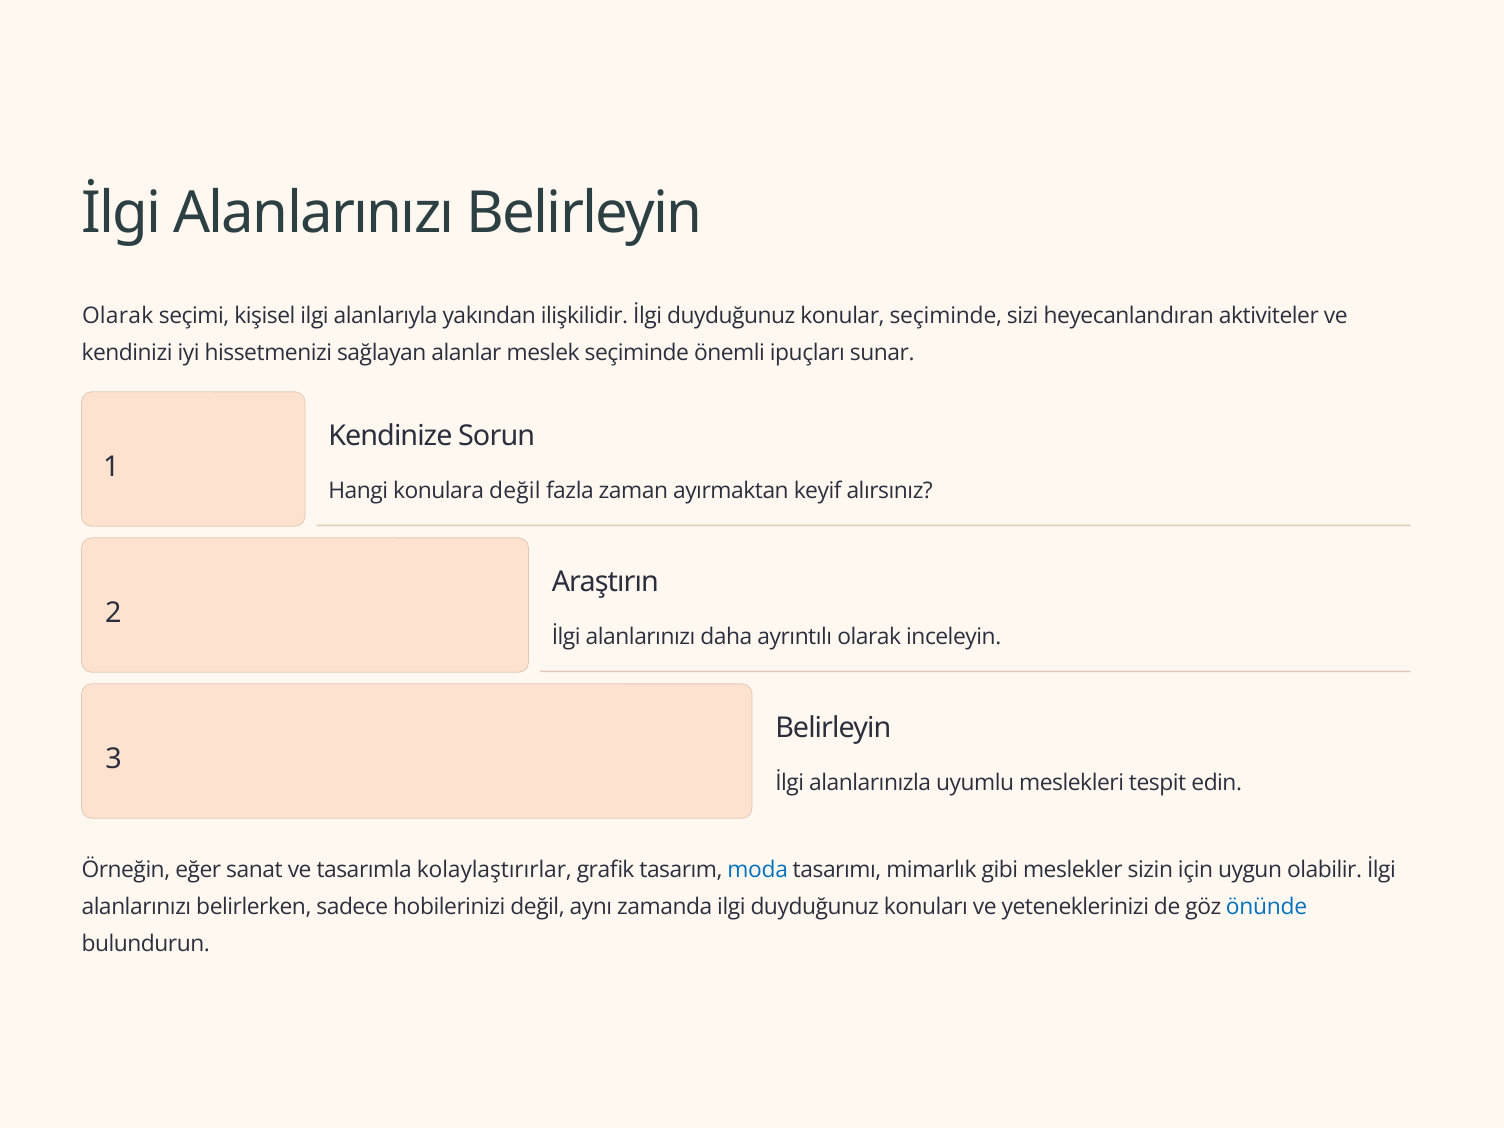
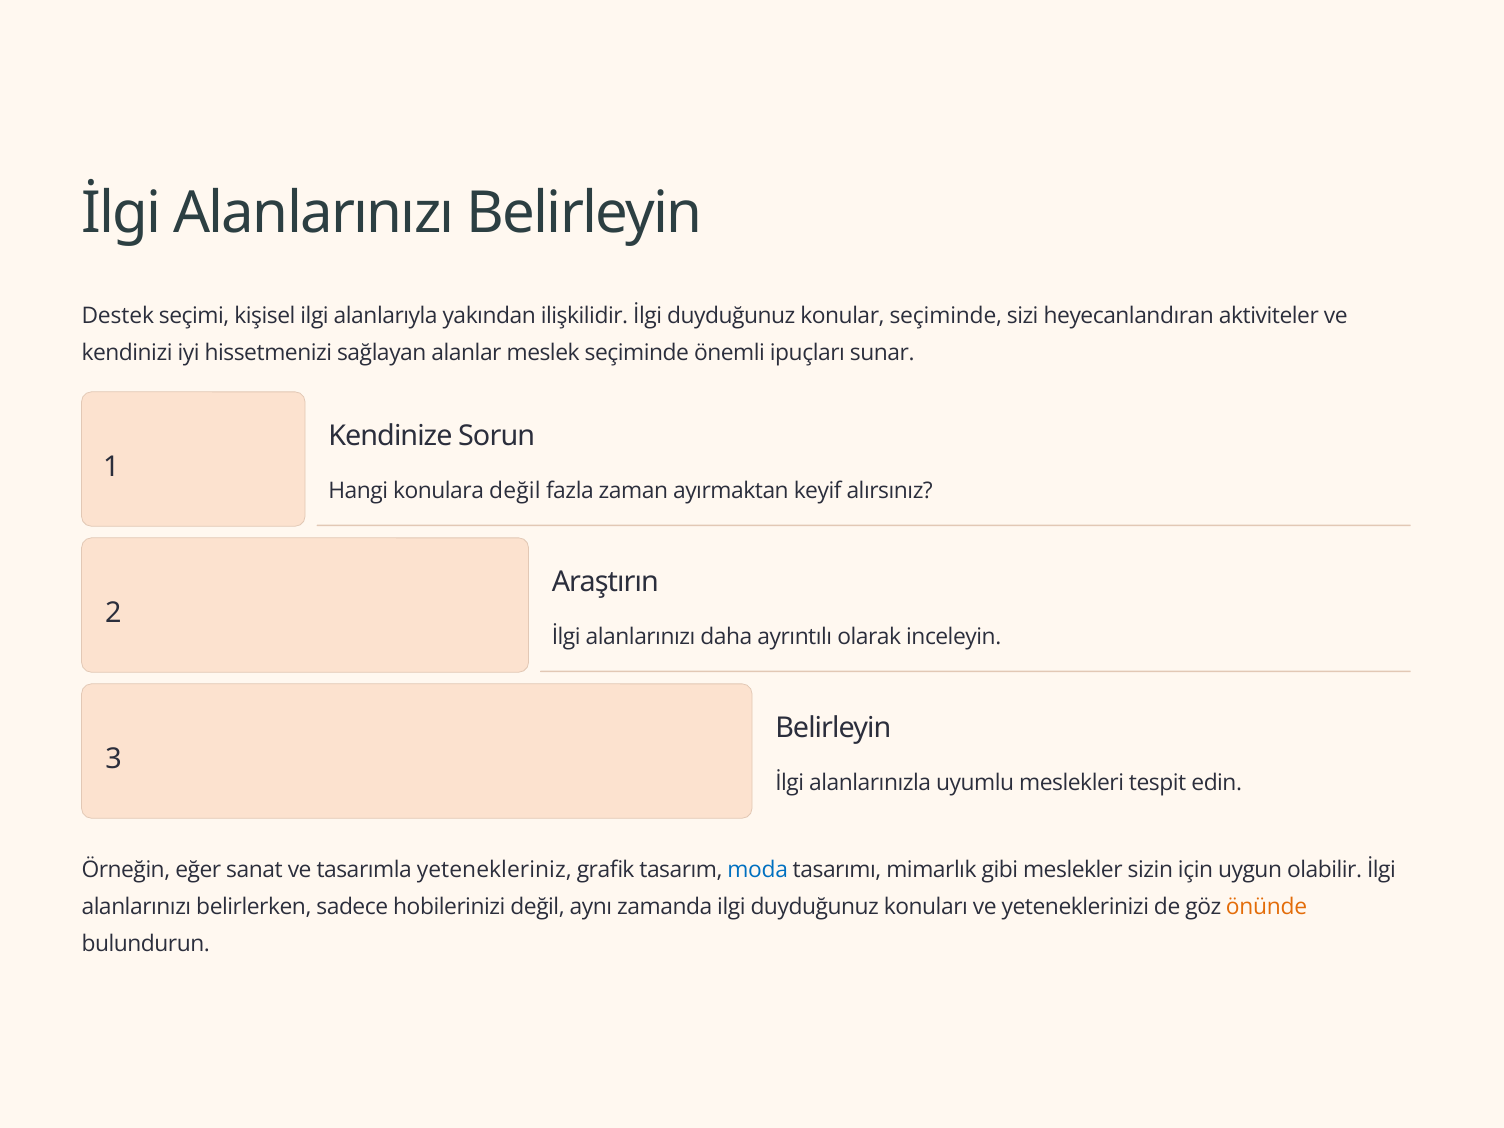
Olarak: Olarak -> Destek (118, 316)
kolaylaştırırlar: kolaylaştırırlar -> yetenekleriniz (494, 870)
önünde colour: blue -> orange (1266, 907)
